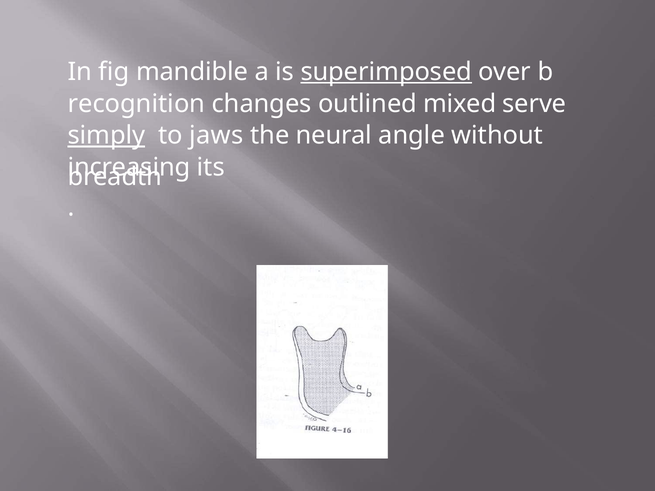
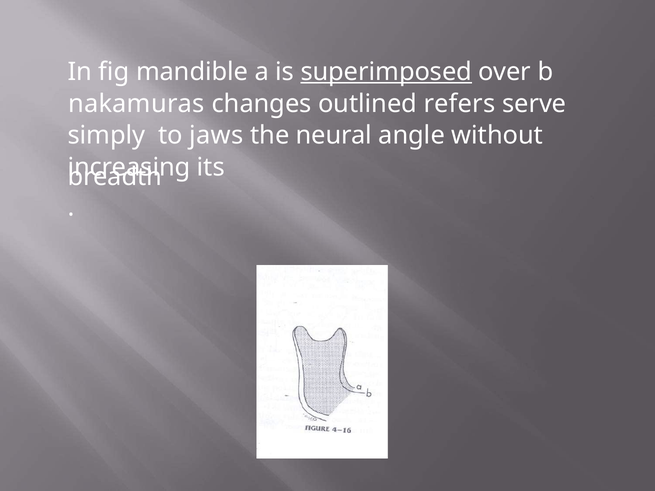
recognition: recognition -> nakamuras (136, 104)
mixed: mixed -> refers (460, 104)
simply underline: present -> none (106, 136)
